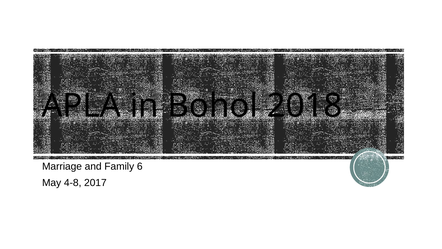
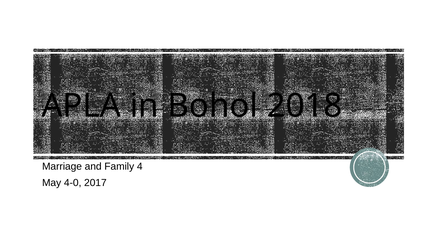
6: 6 -> 4 (140, 166)
4-8: 4-8 -> 4-0 (73, 183)
